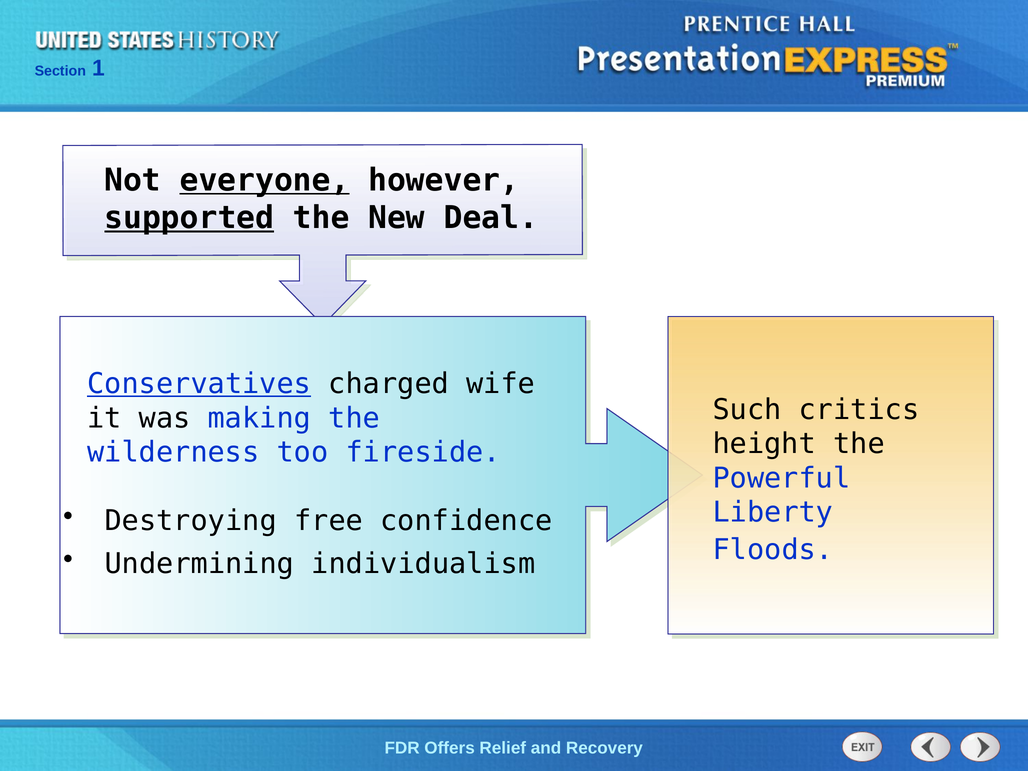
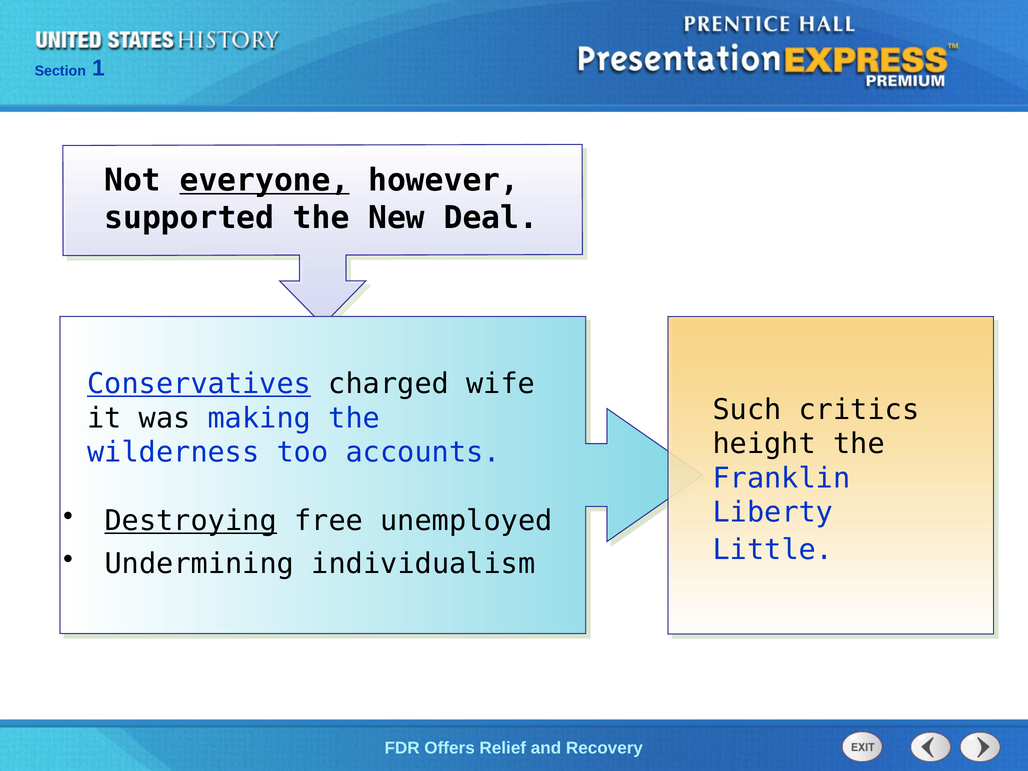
supported underline: present -> none (189, 218)
fireside: fireside -> accounts (423, 453)
Powerful: Powerful -> Franklin (781, 478)
Destroying underline: none -> present (191, 521)
confidence: confidence -> unemployed (466, 521)
Floods: Floods -> Little (773, 550)
